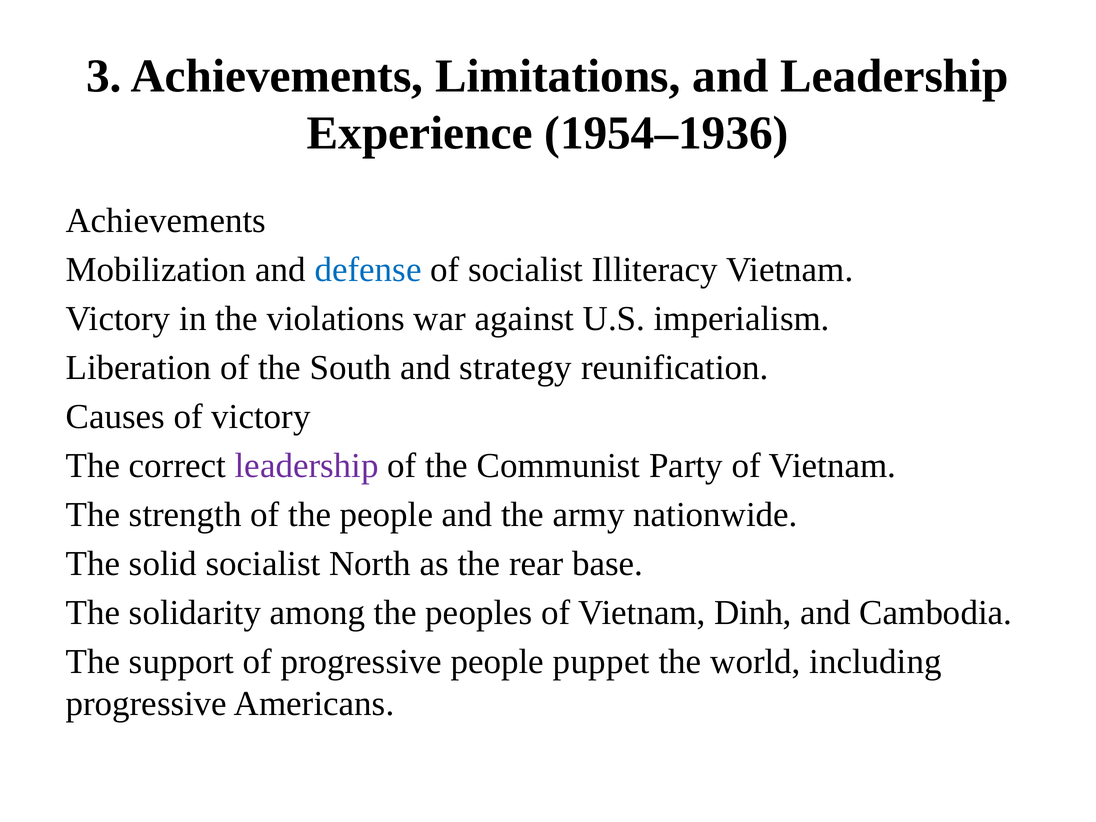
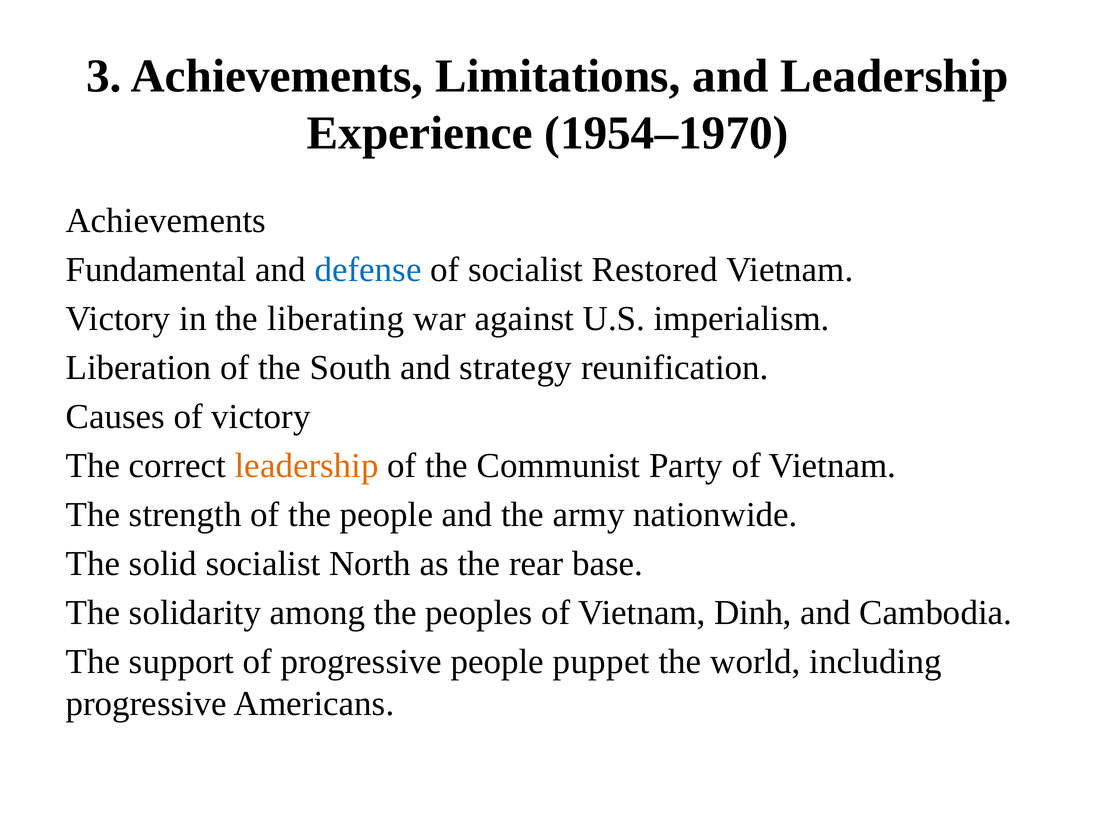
1954–1936: 1954–1936 -> 1954–1970 (666, 133)
Mobilization: Mobilization -> Fundamental (156, 270)
Illiteracy: Illiteracy -> Restored (655, 270)
violations: violations -> liberating (336, 319)
leadership colour: purple -> orange (307, 466)
